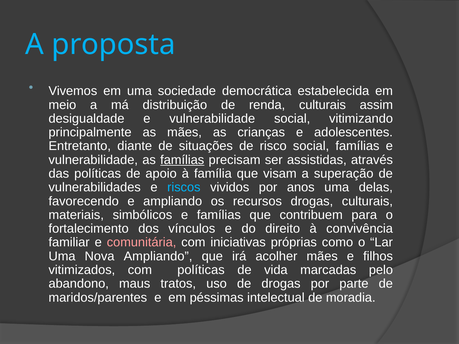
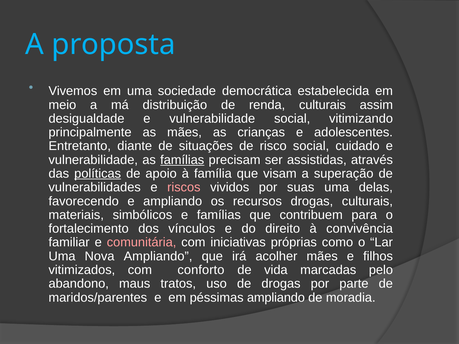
social famílias: famílias -> cuidado (358, 146)
políticas underline: none -> present (98, 174)
riscos colour: light blue -> pink (184, 188)
anos: anos -> suas (301, 188)
com políticas: políticas -> conforto (201, 270)
péssimas intelectual: intelectual -> ampliando (276, 298)
